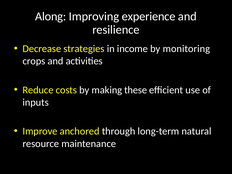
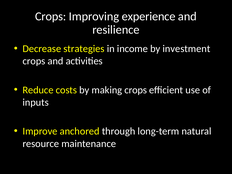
Along: Along -> Crops (51, 16)
monitoring: monitoring -> investment (186, 49)
making these: these -> crops (136, 90)
